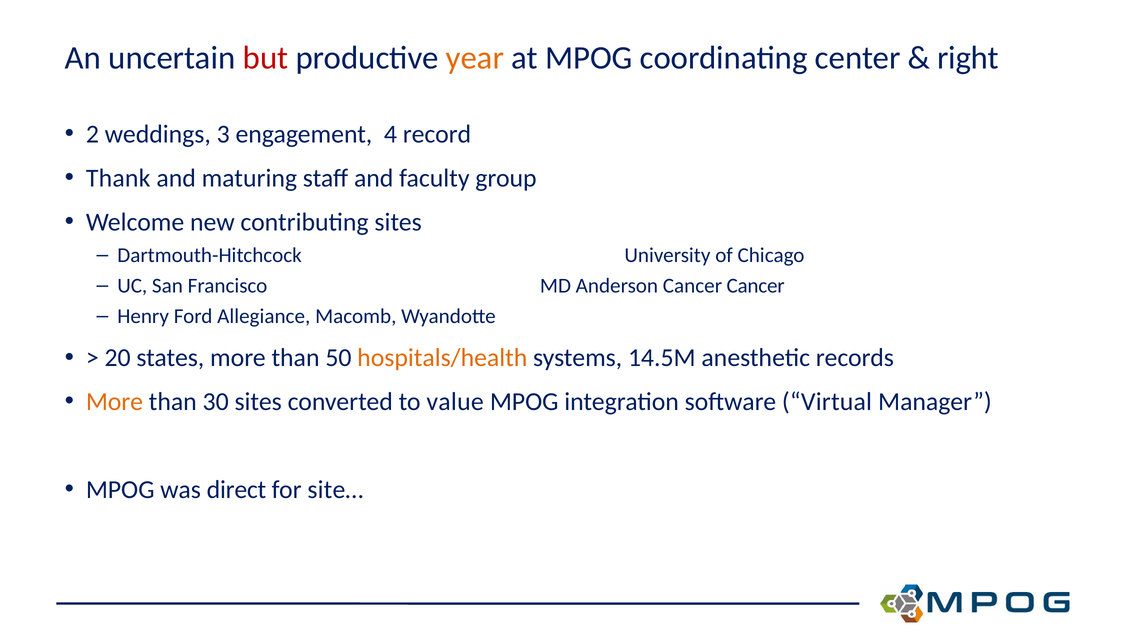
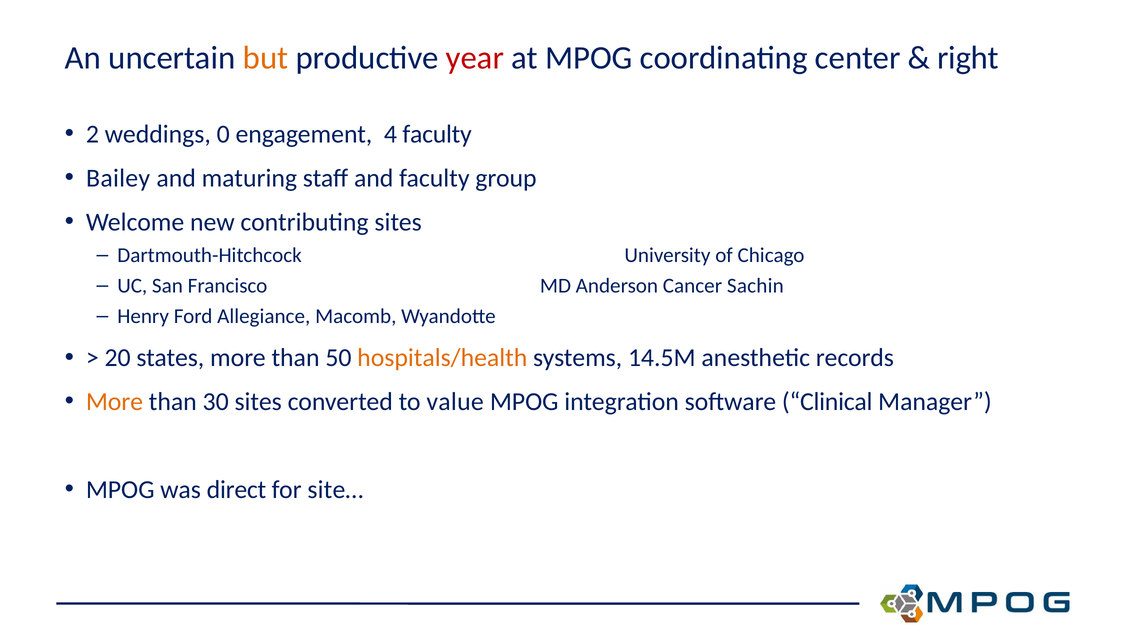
but colour: red -> orange (266, 58)
year colour: orange -> red (475, 58)
3: 3 -> 0 (223, 134)
4 record: record -> faculty (437, 134)
Thank: Thank -> Bailey (118, 178)
Cancer Cancer: Cancer -> Sachin (755, 286)
Virtual: Virtual -> Clinical (827, 402)
